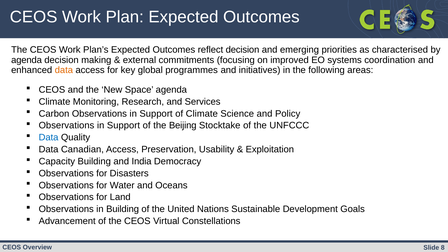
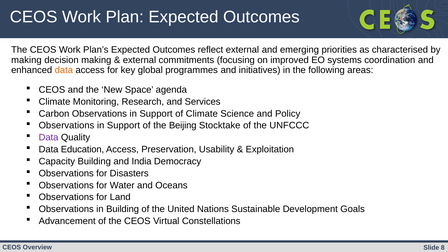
reflect decision: decision -> external (242, 50)
agenda: agenda -> making (26, 60)
Data colour: blue -> purple (49, 137)
Canadian: Canadian -> Education (83, 149)
